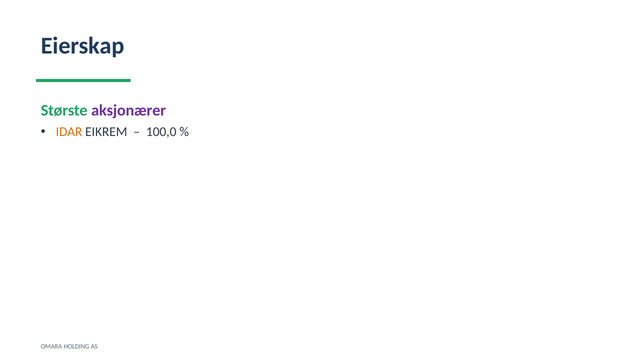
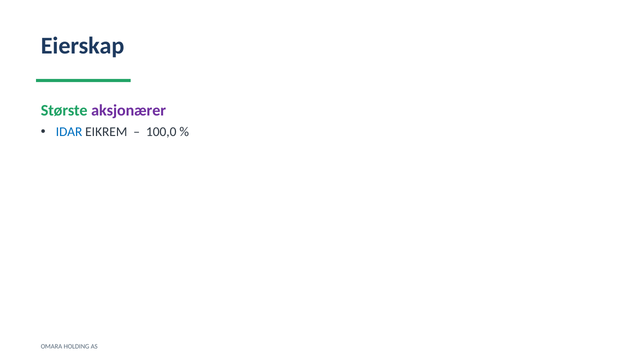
IDAR colour: orange -> blue (69, 132)
